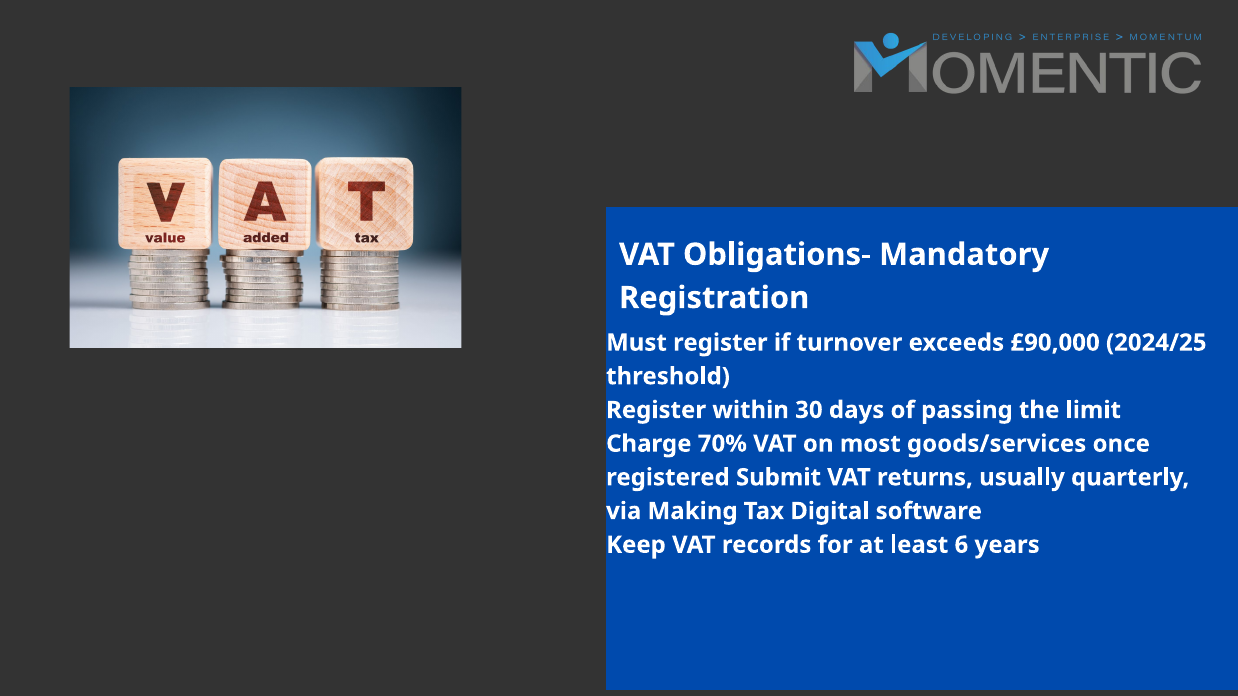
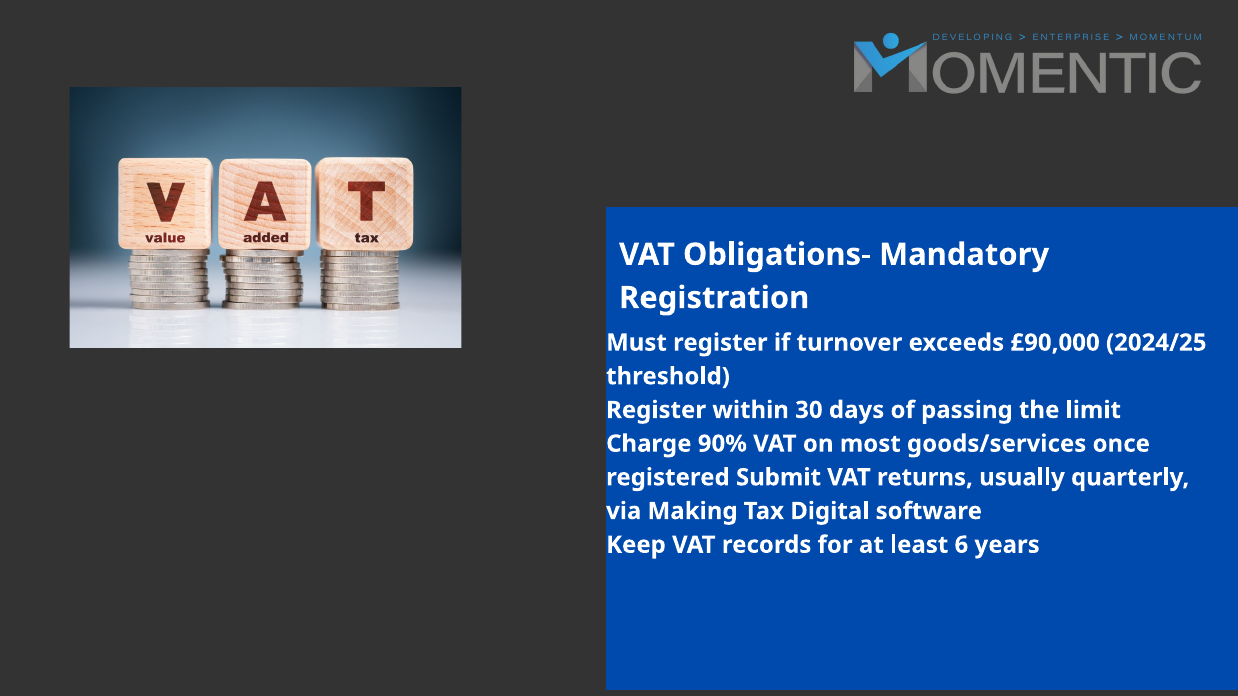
70%: 70% -> 90% (722, 444)
